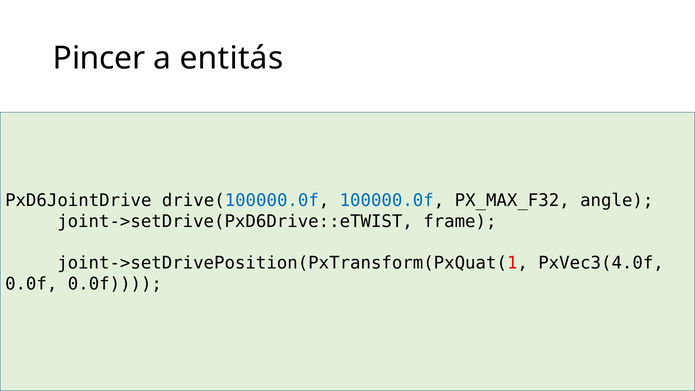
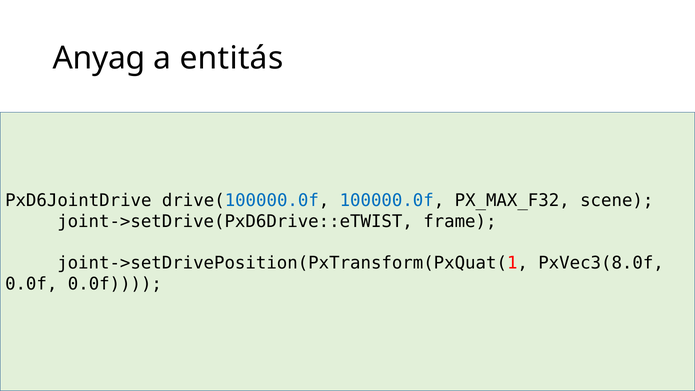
Pincer: Pincer -> Anyag (99, 58)
angle: angle -> scene (617, 201)
PxVec3(4.0f: PxVec3(4.0f -> PxVec3(8.0f (601, 263)
